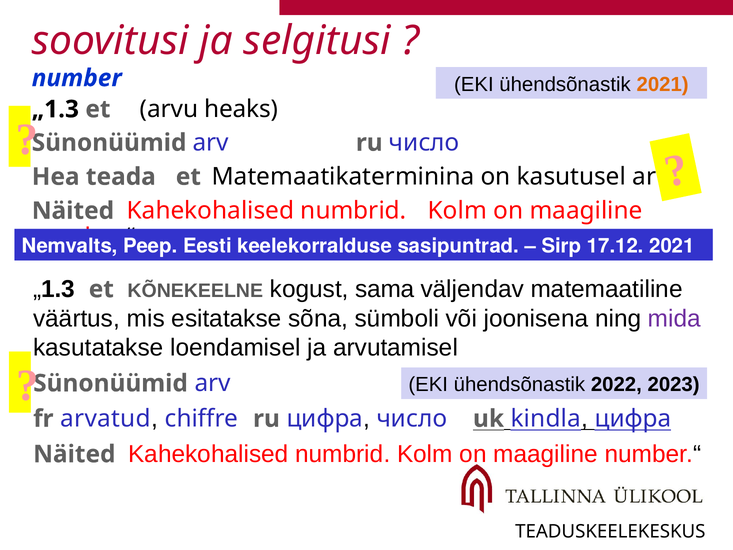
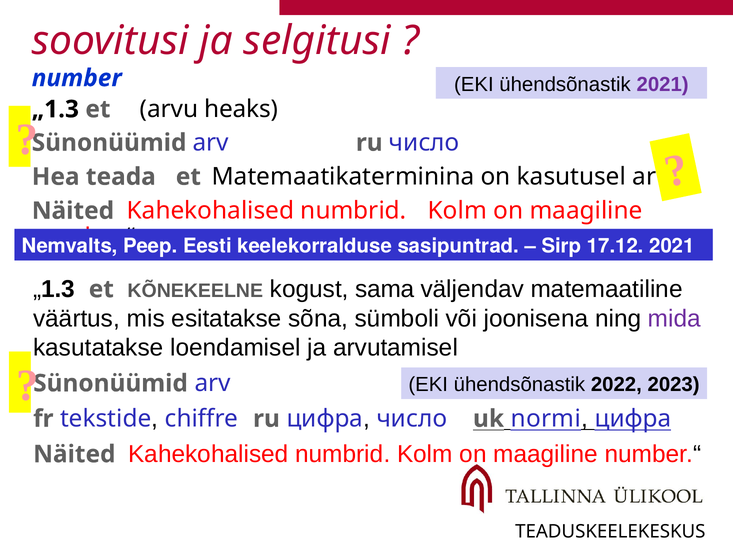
2021 colour: orange -> purple (663, 84)
arvatud: arvatud -> tekstide (106, 419)
kindla: kindla -> normi (546, 419)
